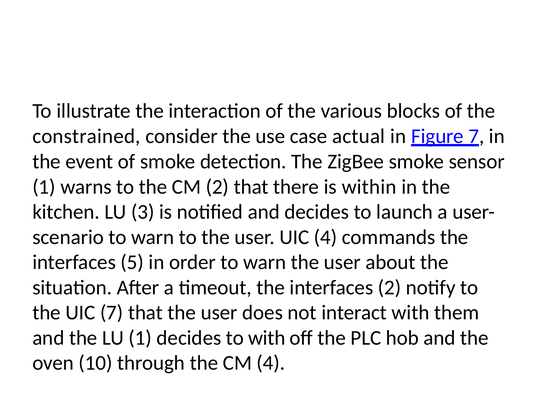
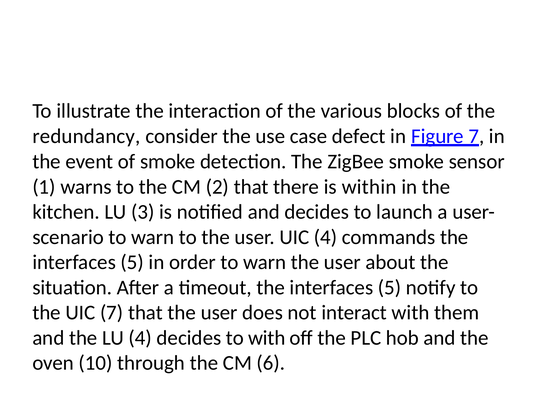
constrained: constrained -> redundancy (86, 136)
actual: actual -> defect (359, 136)
timeout the interfaces 2: 2 -> 5 (390, 288)
LU 1: 1 -> 4 (140, 338)
CM 4: 4 -> 6 (271, 363)
